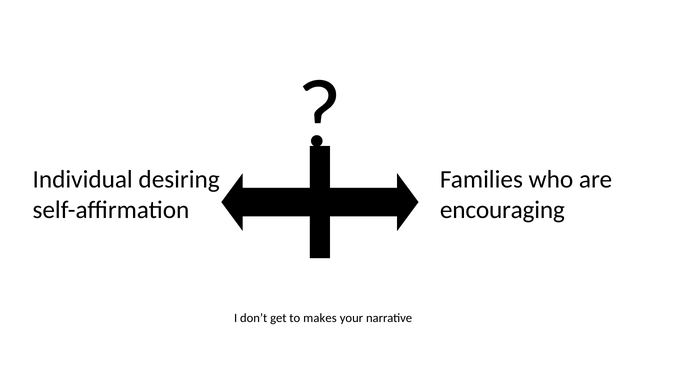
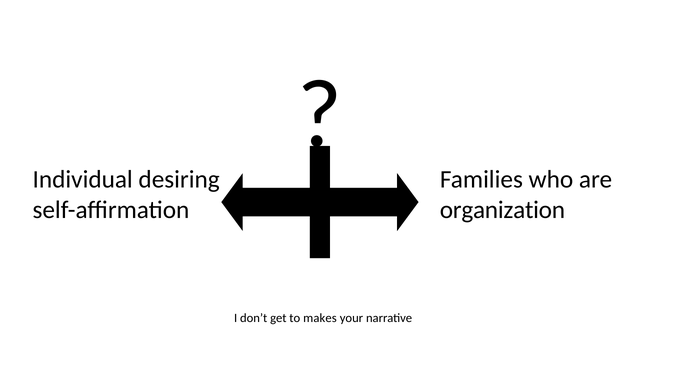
encouraging: encouraging -> organization (502, 210)
